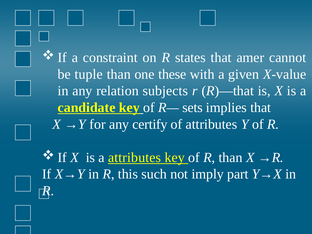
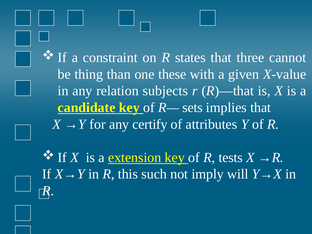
amer: amer -> three (250, 58)
tuple: tuple -> thing (89, 74)
a attributes: attributes -> extension (135, 157)
R than: than -> tests (231, 157)
part: part -> will (238, 174)
